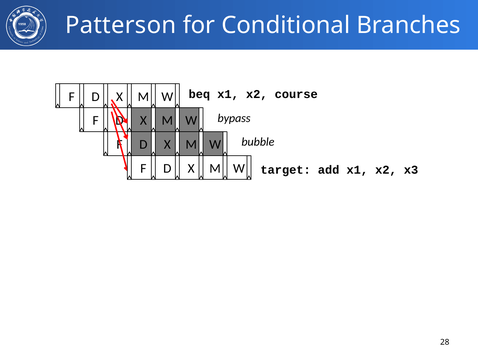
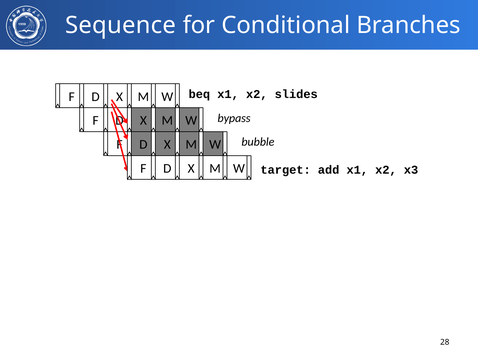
Patterson: Patterson -> Sequence (121, 25)
course: course -> slides (296, 94)
